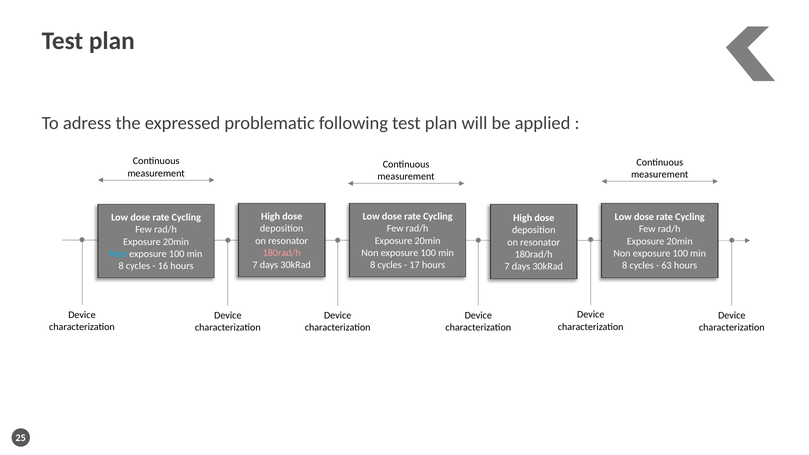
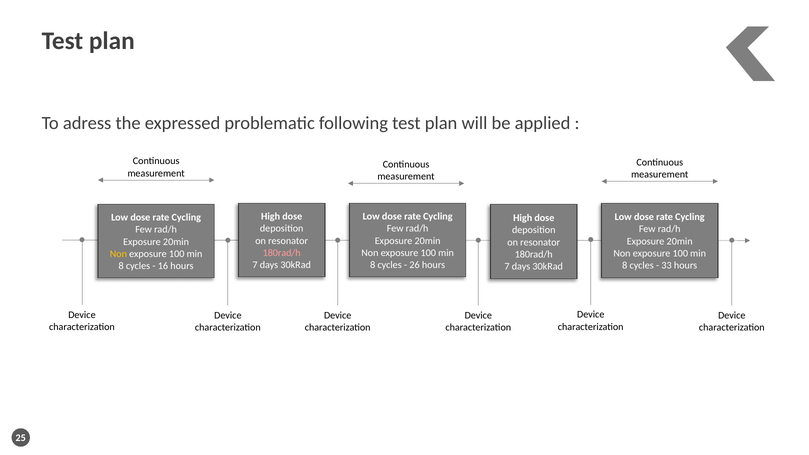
Non colour: light blue -> yellow (118, 254)
17: 17 -> 26 (415, 265)
63: 63 -> 33 (667, 266)
